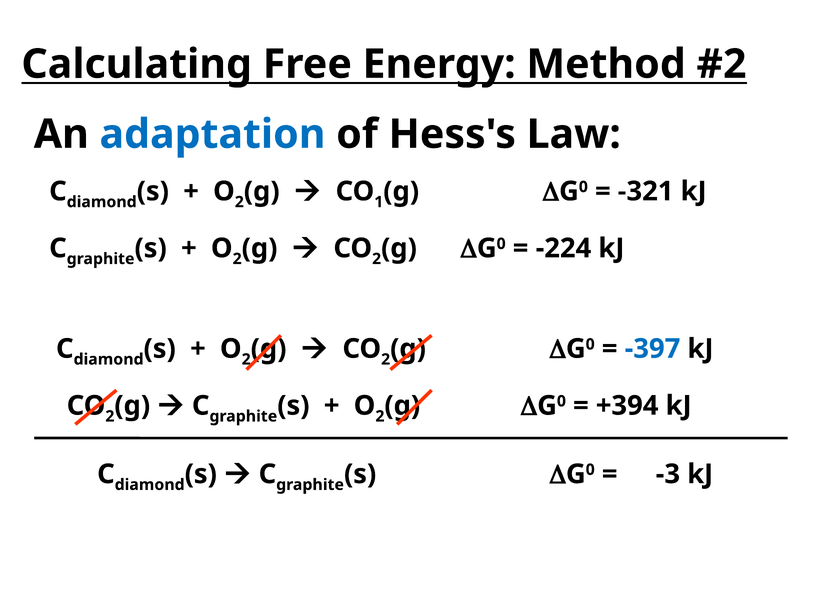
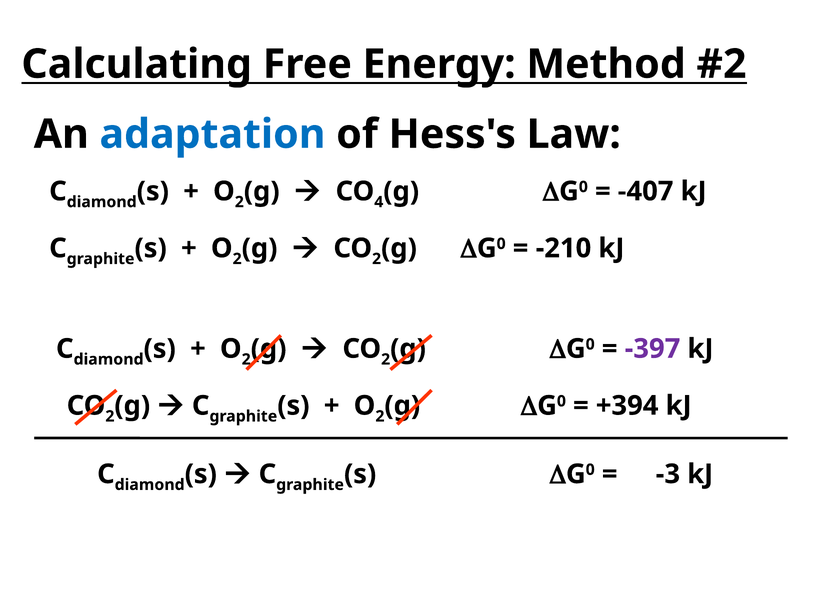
1: 1 -> 4 (379, 202)
-321: -321 -> -407 (646, 191)
-224: -224 -> -210 (563, 248)
-397 colour: blue -> purple (652, 349)
